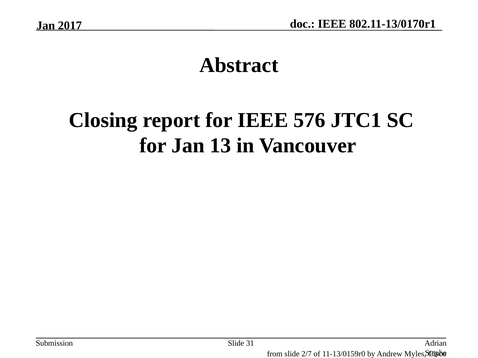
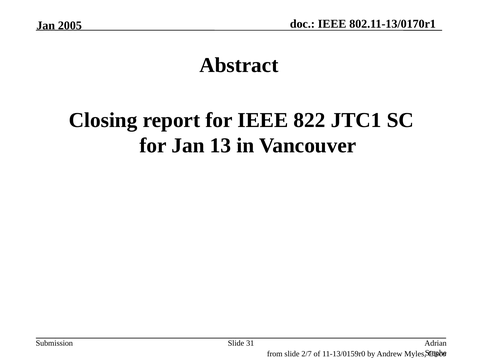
2017: 2017 -> 2005 (70, 26)
576: 576 -> 822 (309, 120)
